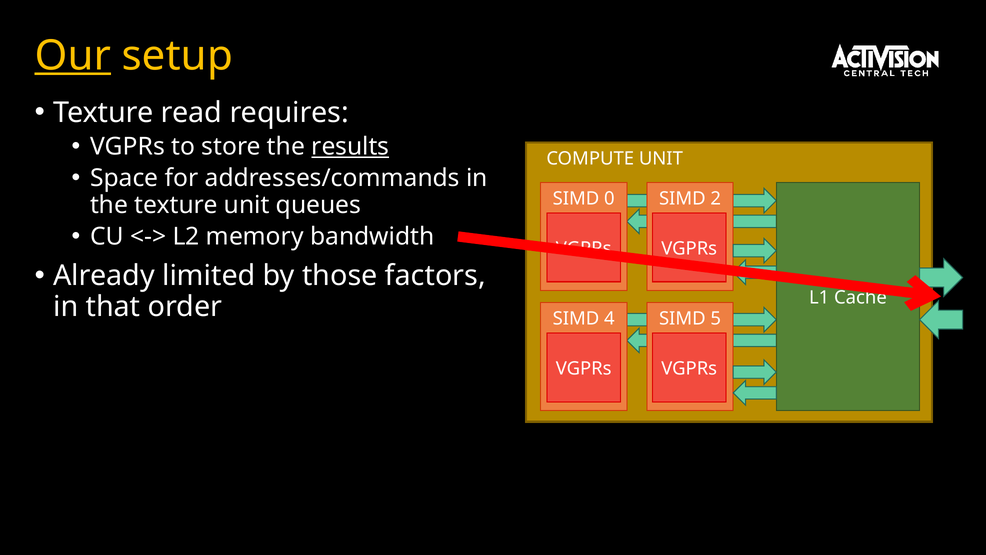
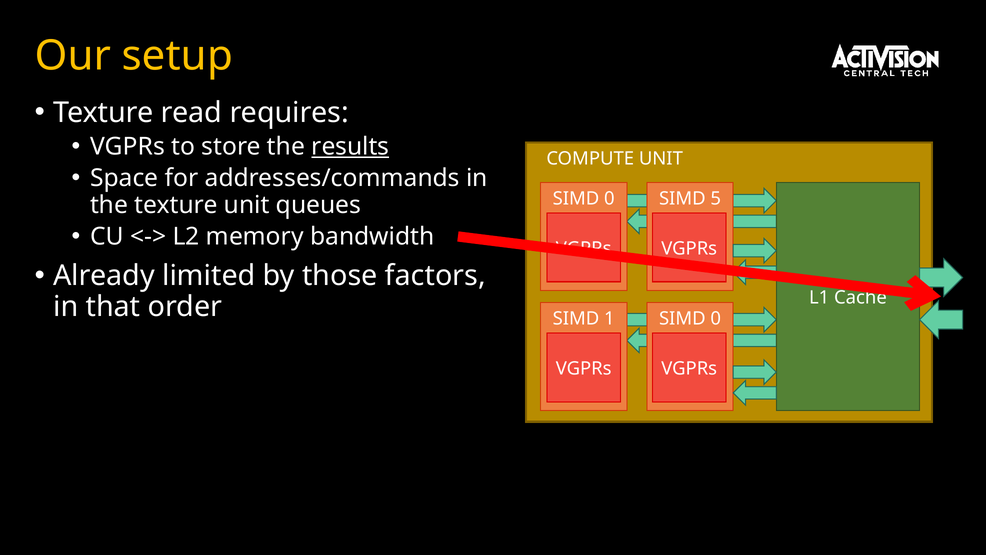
Our underline: present -> none (73, 56)
2: 2 -> 5 (716, 198)
4: 4 -> 1 (609, 319)
5: 5 -> 0 (716, 319)
